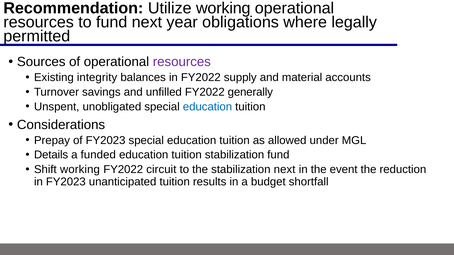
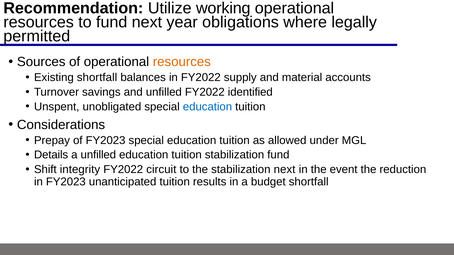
resources colour: purple -> orange (182, 62)
Existing integrity: integrity -> shortfall (97, 78)
generally: generally -> identified (250, 92)
a funded: funded -> unfilled (98, 155)
Shift working: working -> integrity (80, 170)
